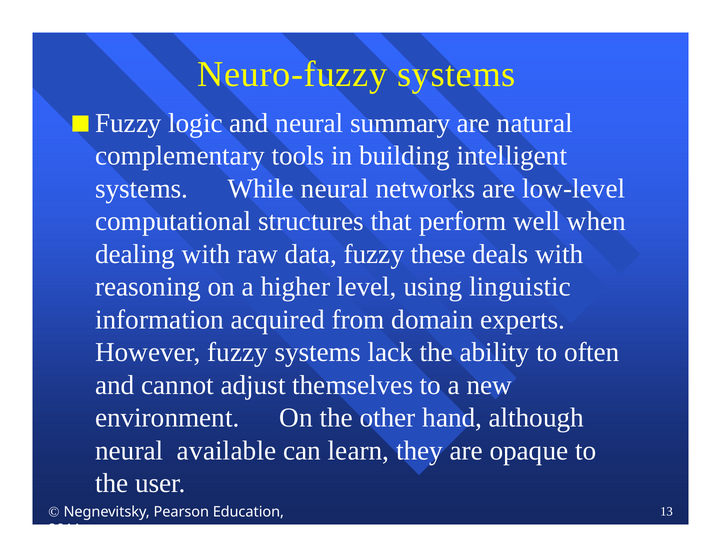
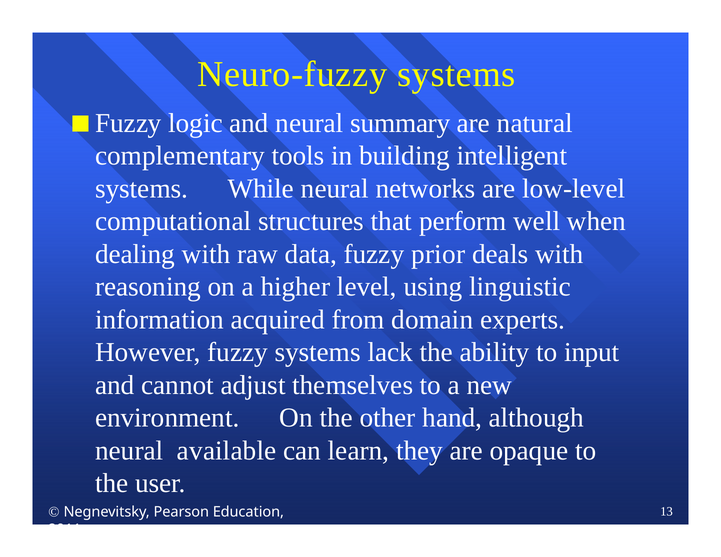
these: these -> prior (438, 254)
often: often -> input (592, 352)
